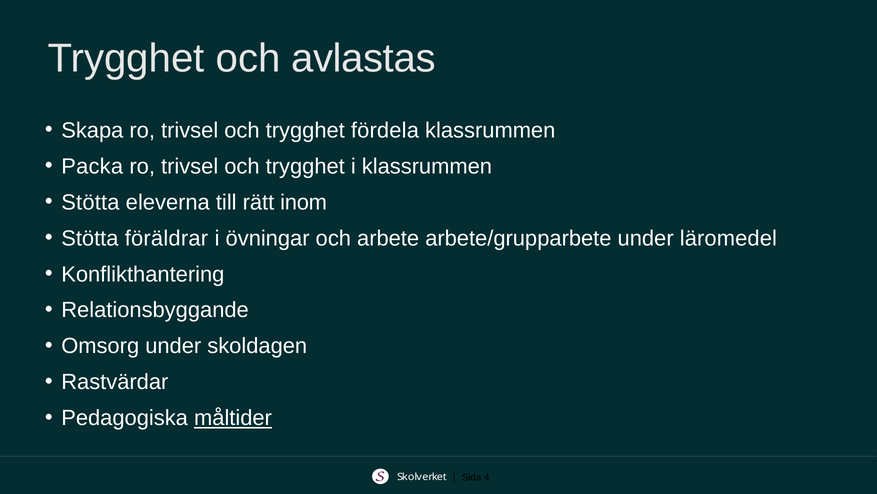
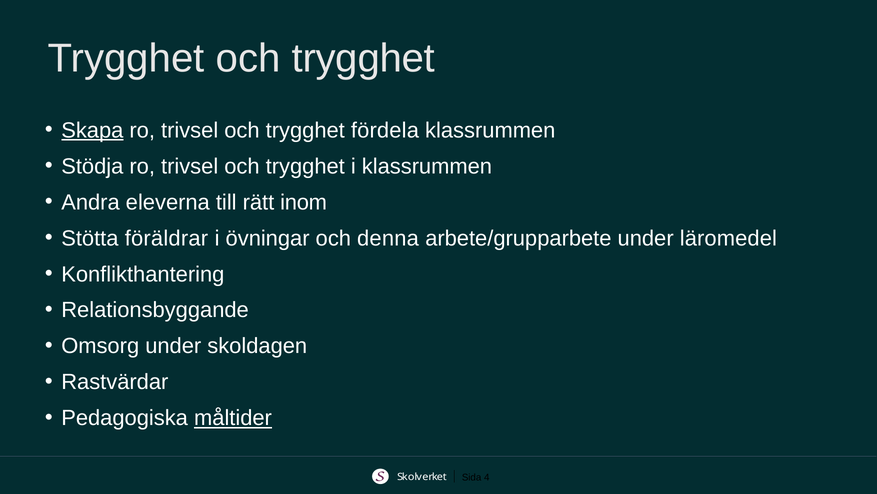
Trygghet och avlastas: avlastas -> trygghet (363, 59)
Skapa underline: none -> present (92, 130)
Packa: Packa -> Stödja (92, 166)
Stötta: Stötta -> Andra (91, 202)
arbete: arbete -> denna (388, 238)
